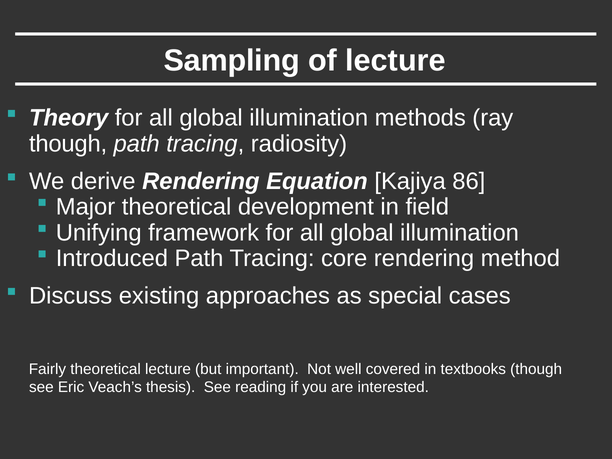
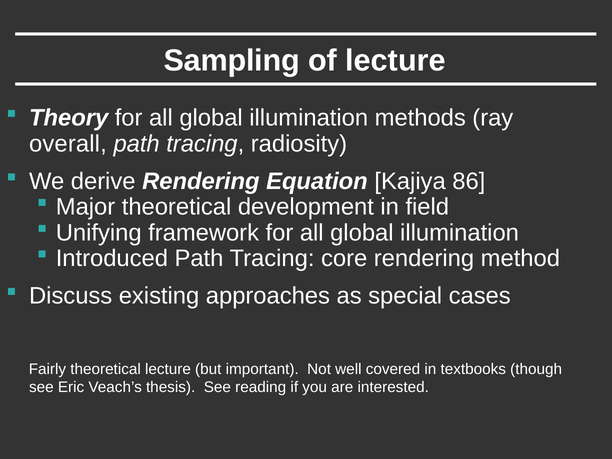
though: though -> overall (68, 144)
